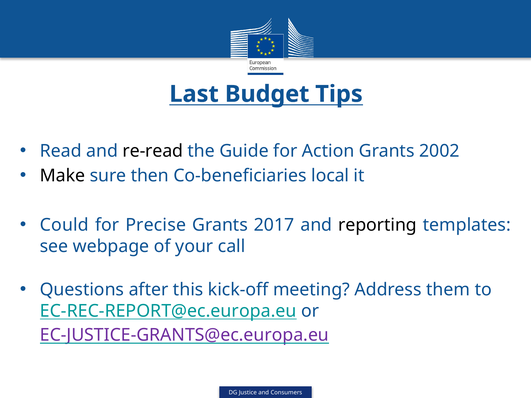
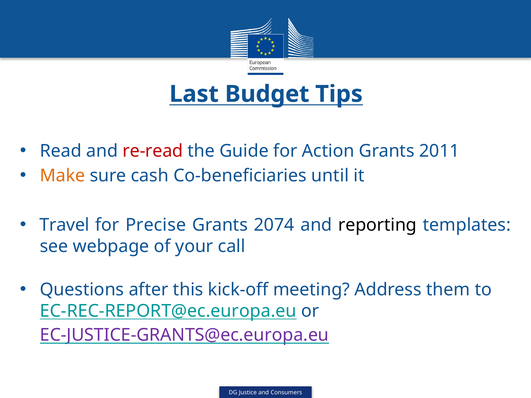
re-read colour: black -> red (153, 151)
2002: 2002 -> 2011 (439, 151)
Make colour: black -> orange (63, 176)
then: then -> cash (150, 176)
local: local -> until (330, 176)
Could: Could -> Travel (65, 225)
2017: 2017 -> 2074 (274, 225)
